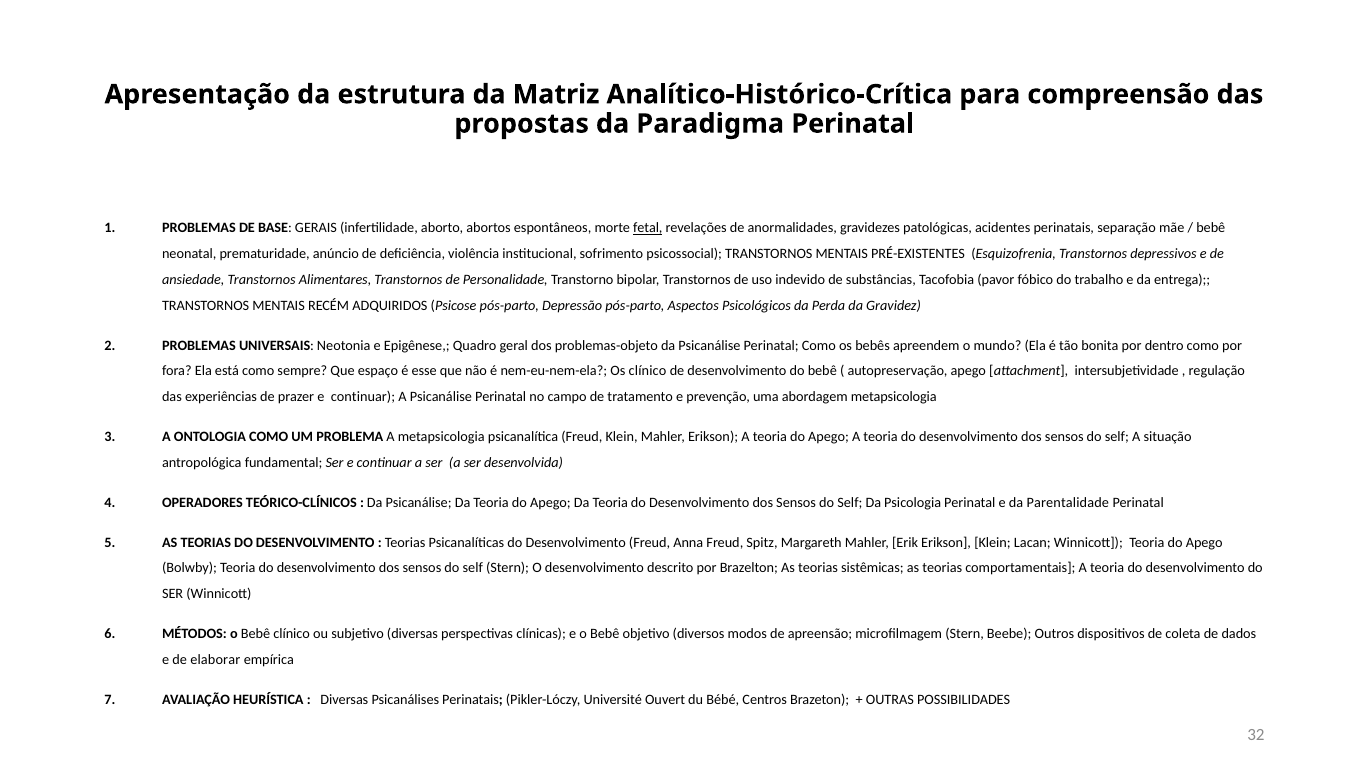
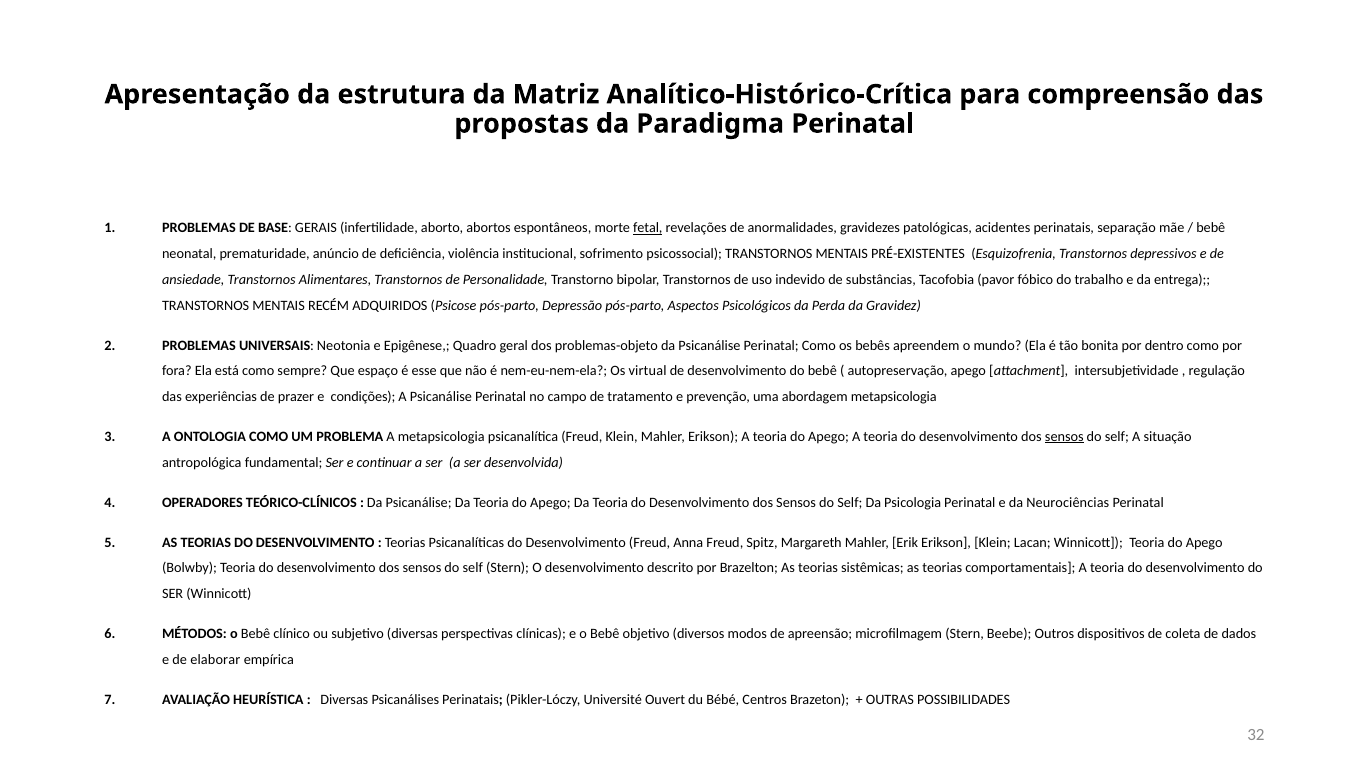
Os clínico: clínico -> virtual (648, 371)
prazer e continuar: continuar -> condições (363, 397)
sensos underline: none -> present (1064, 437)
Parentalidade: Parentalidade -> Neurociências (1068, 502)
